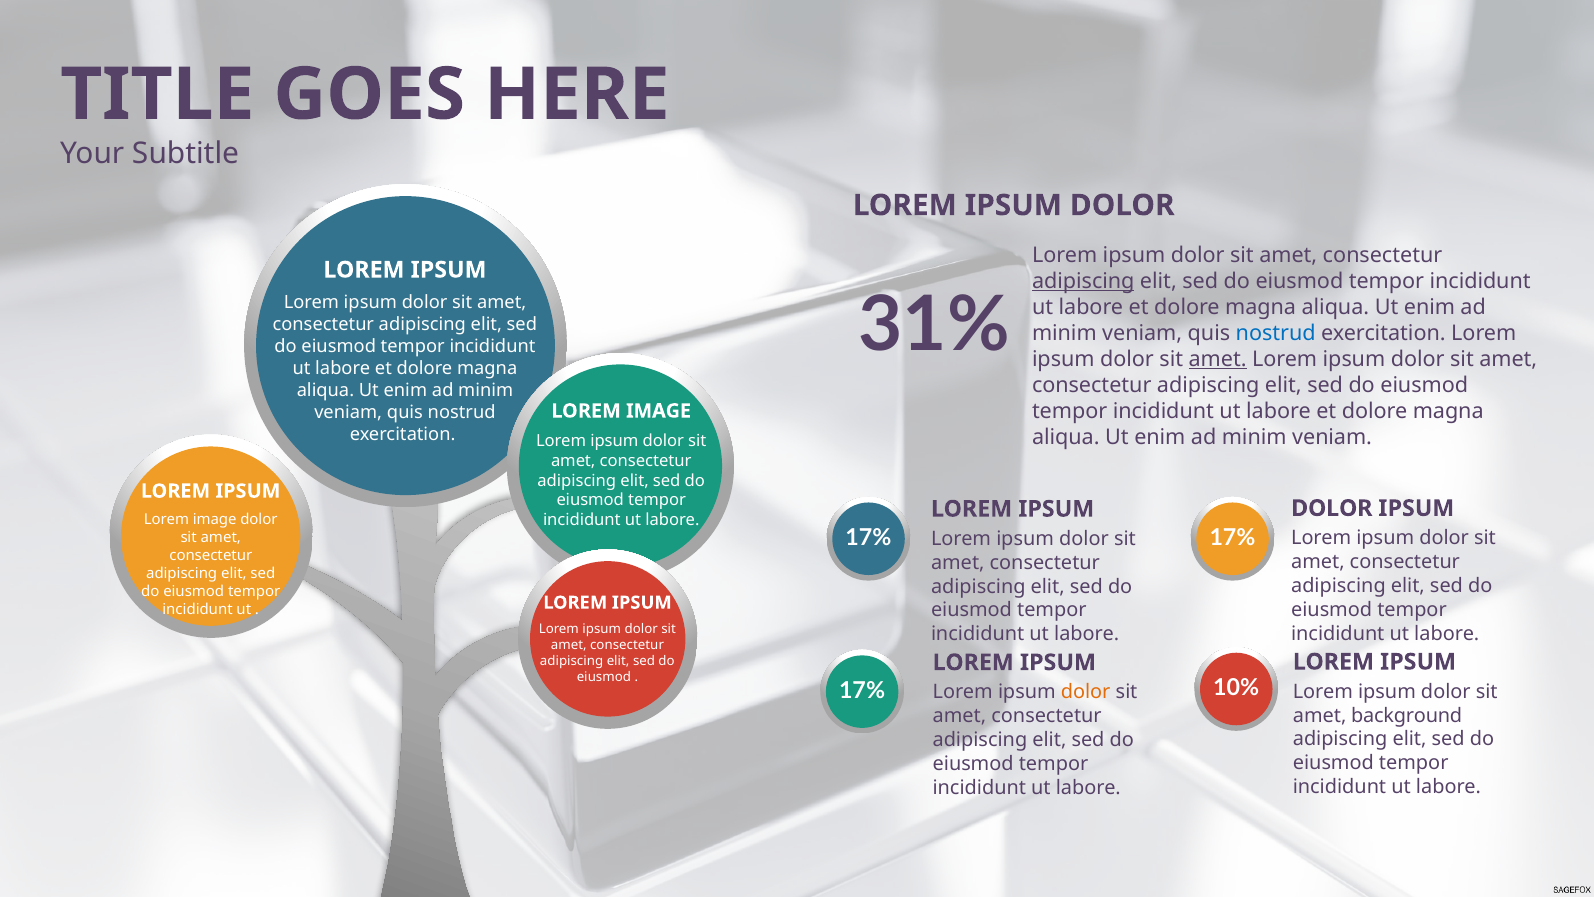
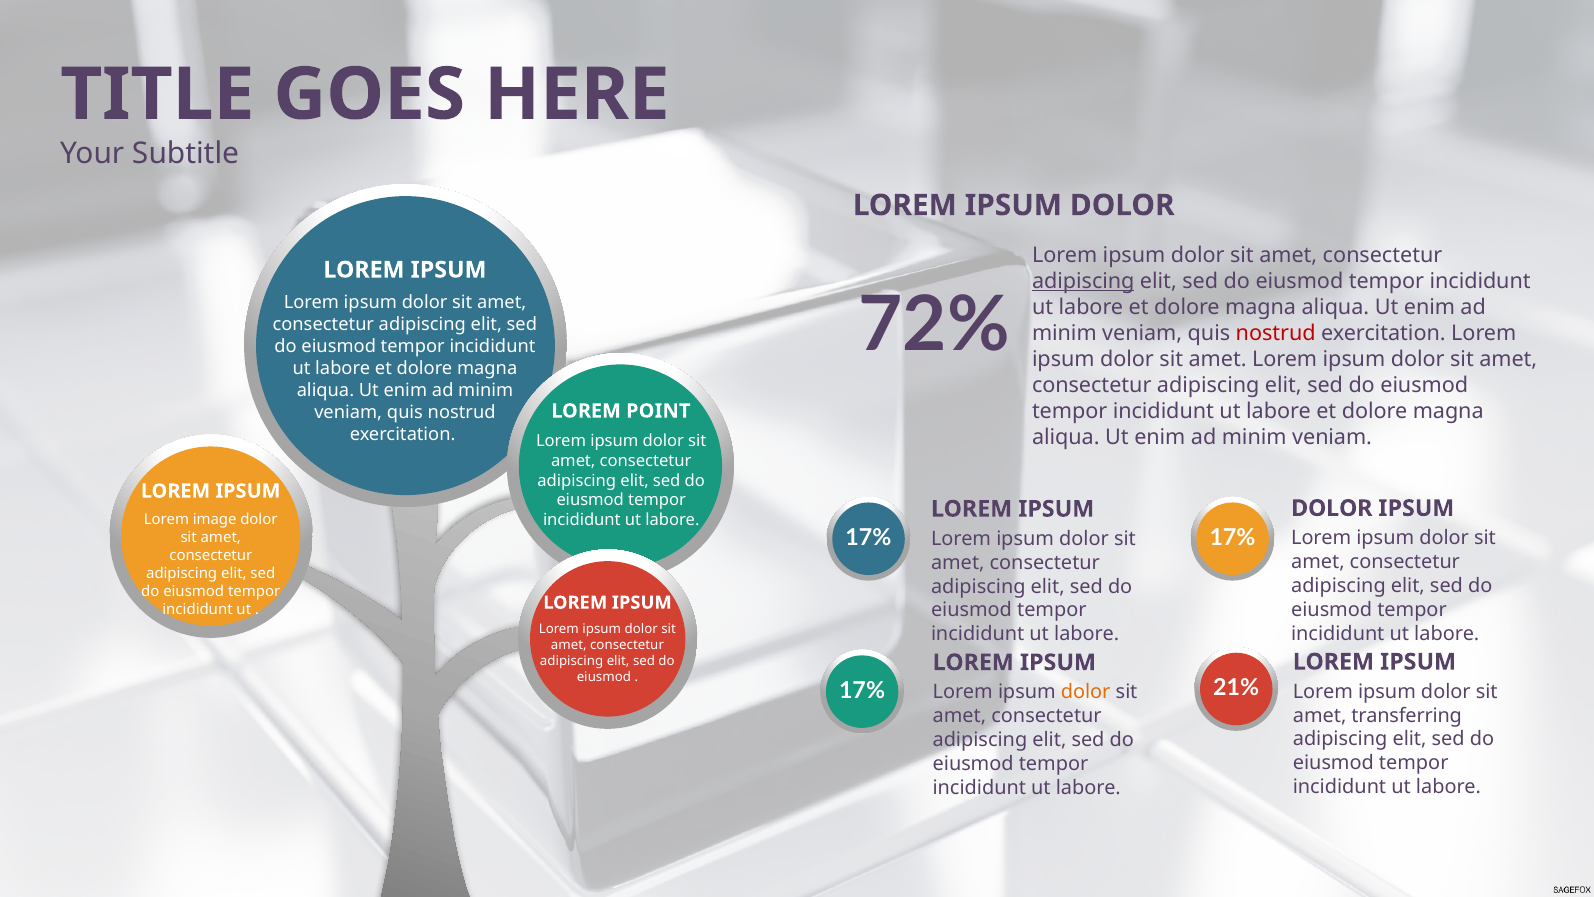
31%: 31% -> 72% (934, 325)
nostrud colour: blue -> red (1276, 333)
amet underline: present -> none (1218, 359)
IMAGE: IMAGE -> POINT (658, 411)
10%: 10% -> 21% (1236, 687)
background: background -> transferring (1407, 715)
